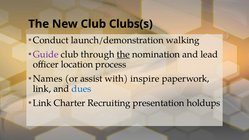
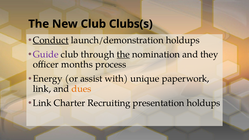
Conduct underline: none -> present (51, 40)
launch/demonstration walking: walking -> holdups (183, 40)
lead: lead -> they (209, 54)
location: location -> months (77, 64)
Names: Names -> Energy (48, 79)
inspire: inspire -> unique (145, 79)
dues colour: blue -> orange (81, 89)
